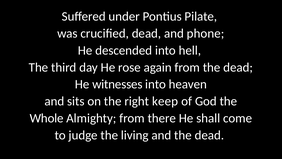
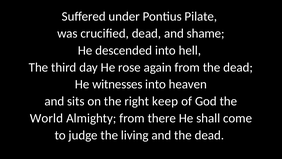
phone: phone -> shame (206, 33)
Whole: Whole -> World (46, 118)
